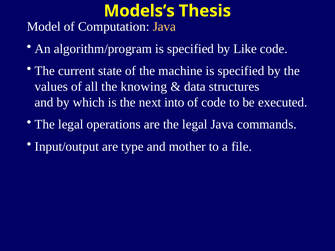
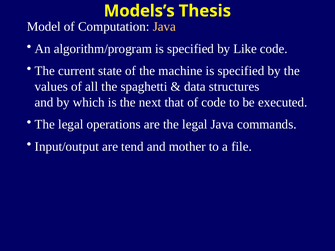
knowing: knowing -> spaghetti (144, 87)
into: into -> that (174, 102)
type: type -> tend (132, 147)
